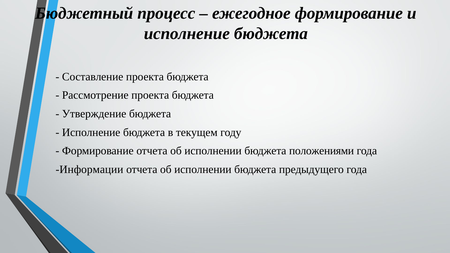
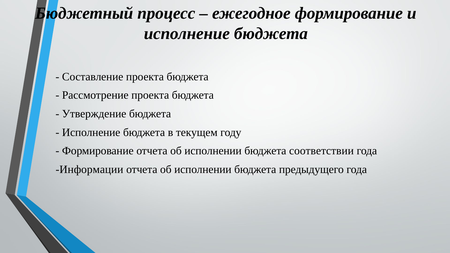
положениями: положениями -> соответствии (321, 151)
